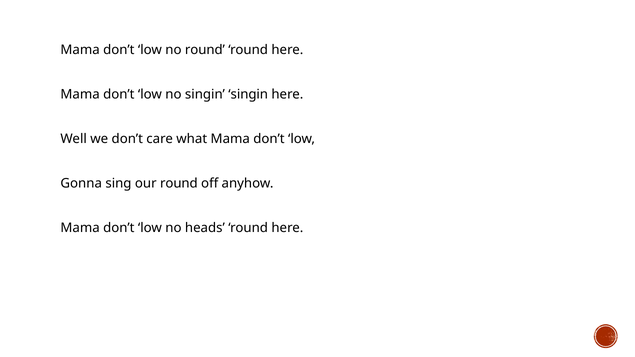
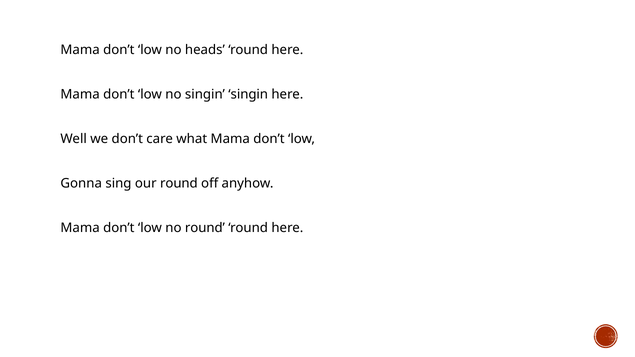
no round: round -> heads (205, 50)
no heads: heads -> round (205, 228)
